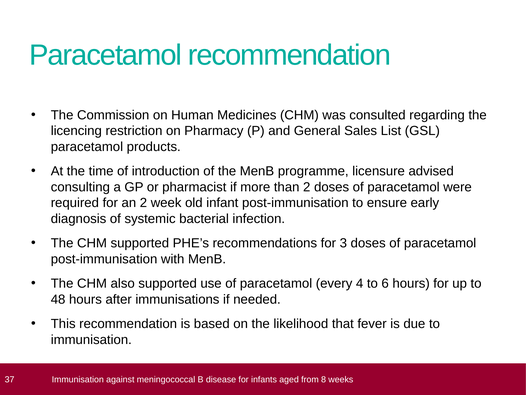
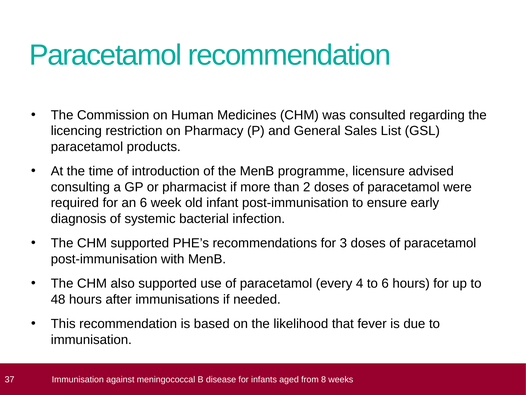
an 2: 2 -> 6 (143, 203)
